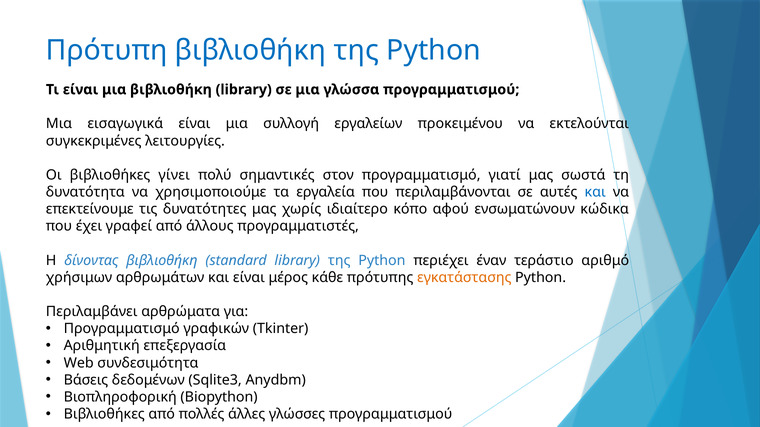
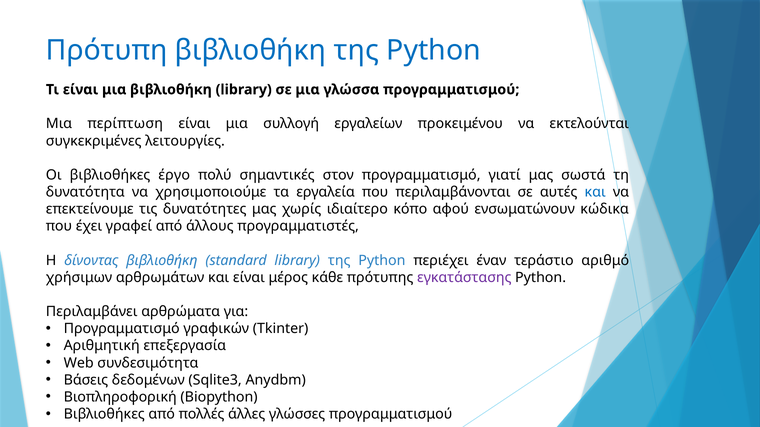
εισαγωγικά: εισαγωγικά -> περίπτωση (125, 124)
γίνει: γίνει -> έργο (174, 175)
εγκατάστασης colour: orange -> purple (464, 278)
